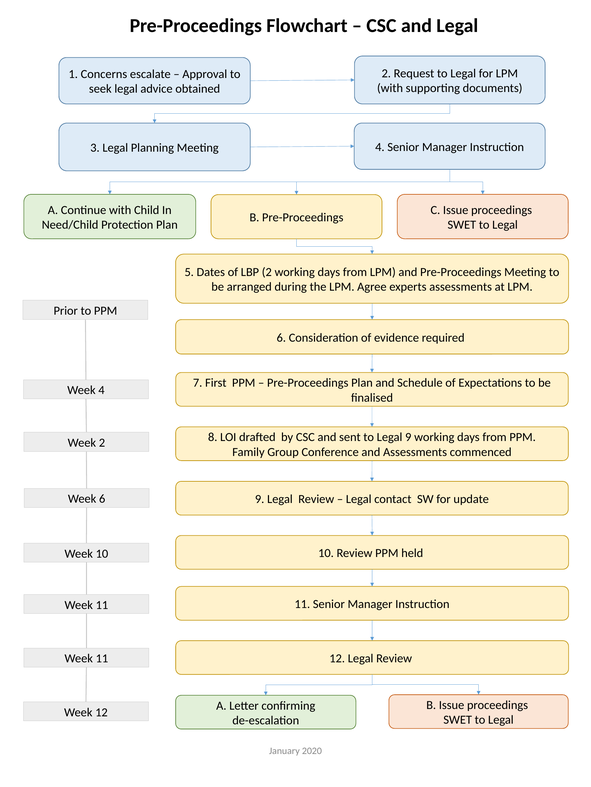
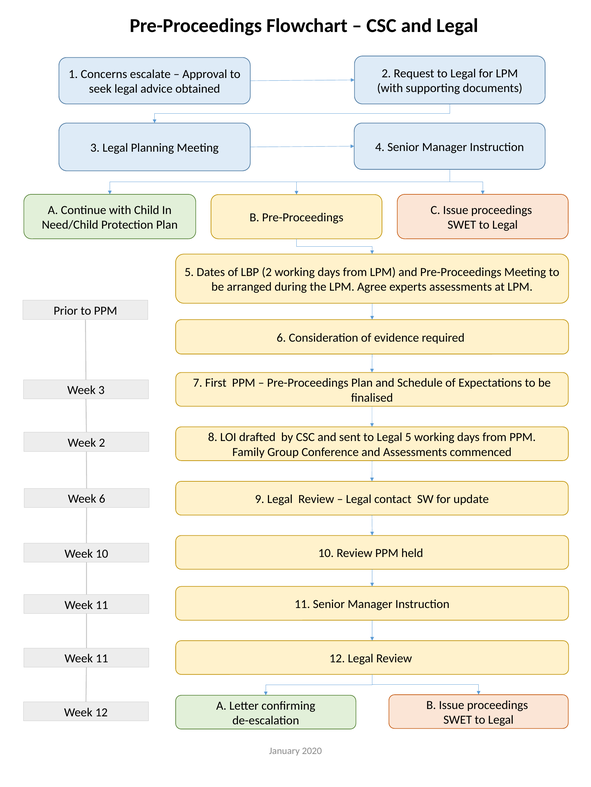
Week 4: 4 -> 3 (102, 391)
Legal 9: 9 -> 5 (408, 438)
